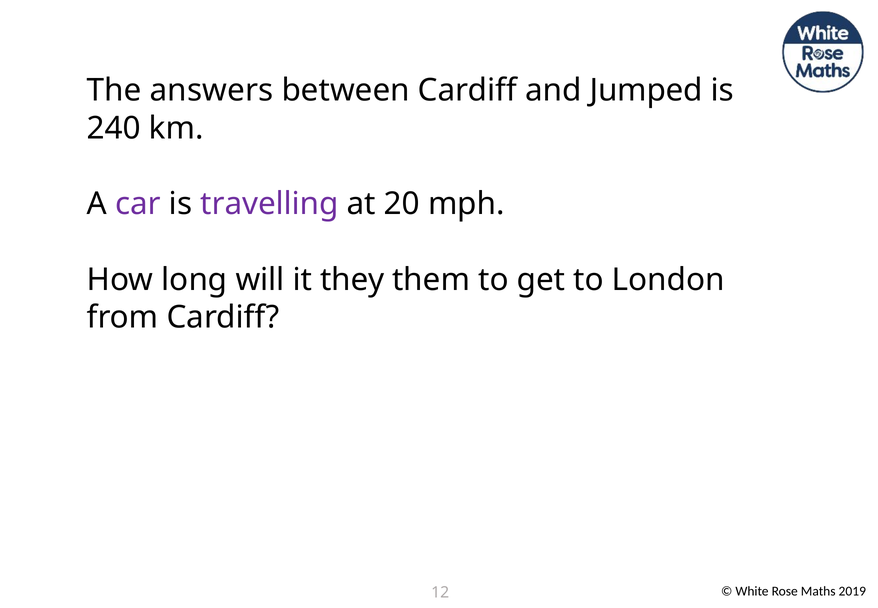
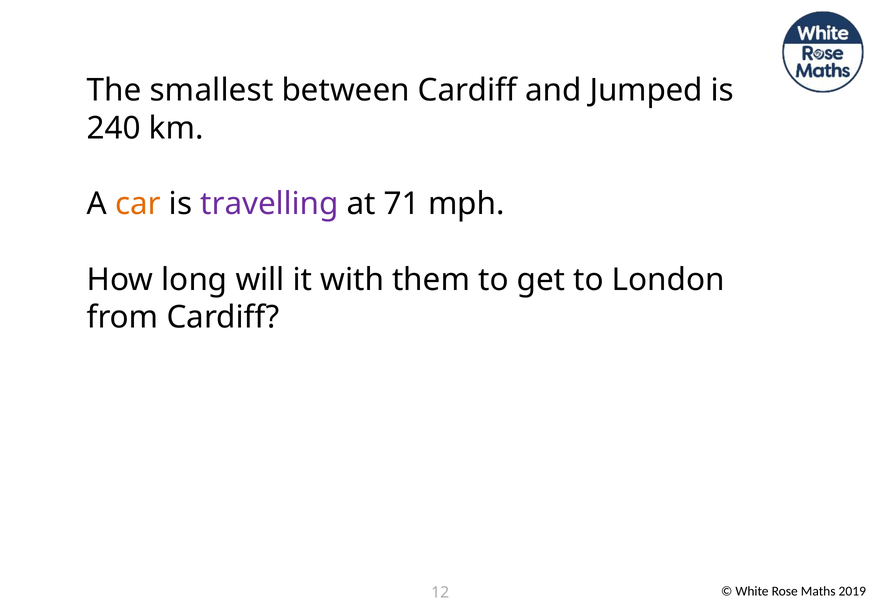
answers: answers -> smallest (212, 90)
car colour: purple -> orange (138, 204)
20: 20 -> 71 (402, 204)
they: they -> with (352, 280)
